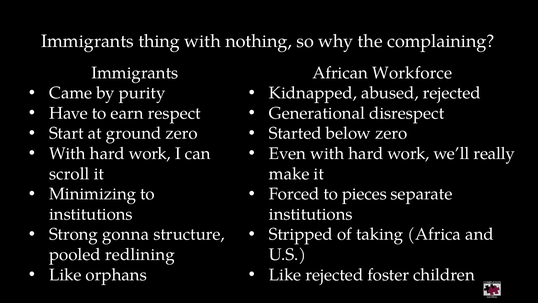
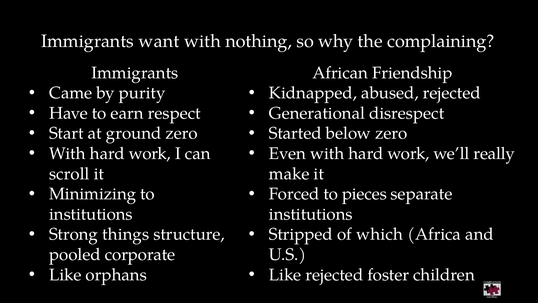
thing: thing -> want (159, 41)
Workforce: Workforce -> Friendship (412, 73)
gonna: gonna -> things (126, 234)
taking: taking -> which (380, 234)
redlining: redlining -> corporate (140, 254)
